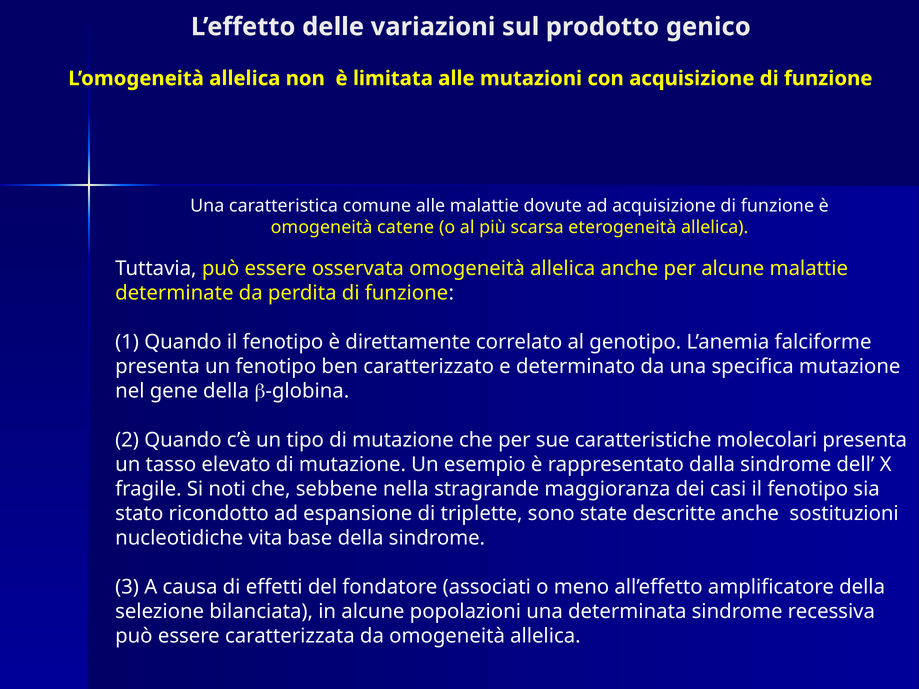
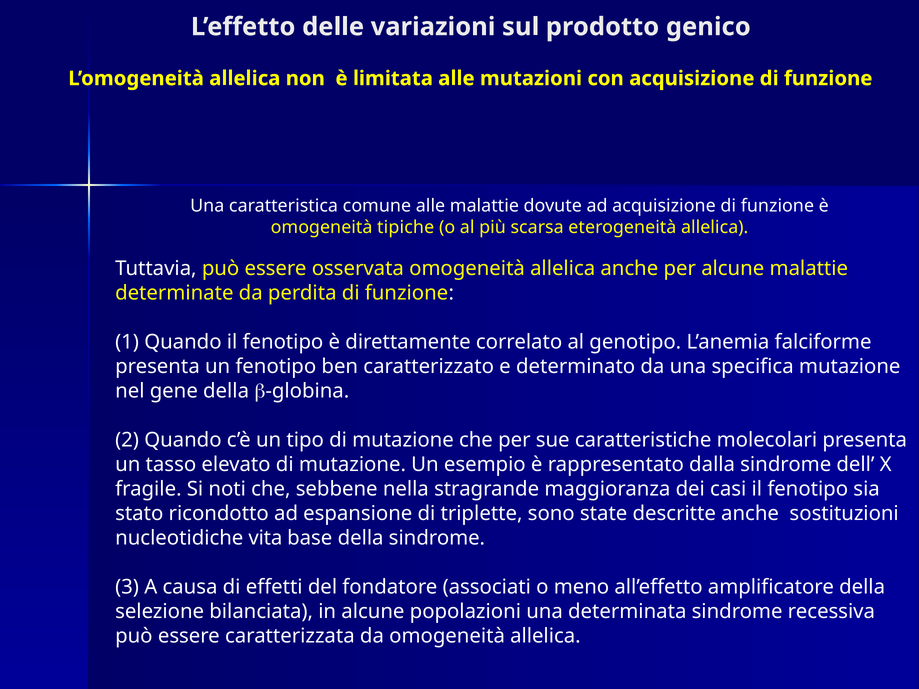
catene: catene -> tipiche (406, 227)
